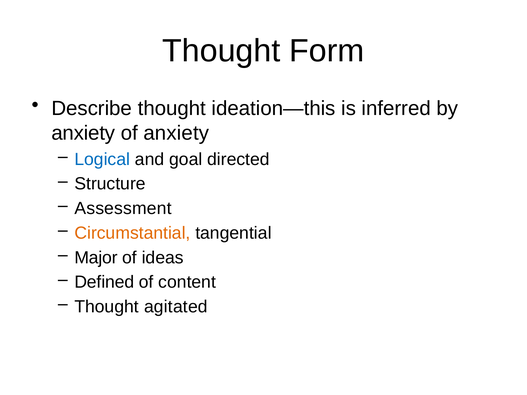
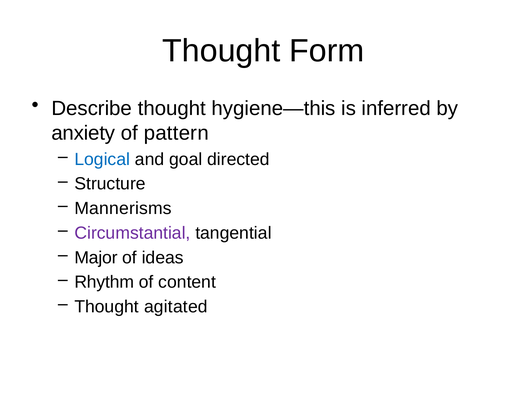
ideation—this: ideation—this -> hygiene—this (274, 109)
of anxiety: anxiety -> pattern (176, 133)
Assessment: Assessment -> Mannerisms (123, 209)
Circumstantial colour: orange -> purple (132, 233)
Defined: Defined -> Rhythm (104, 282)
